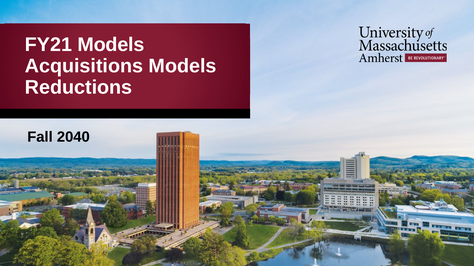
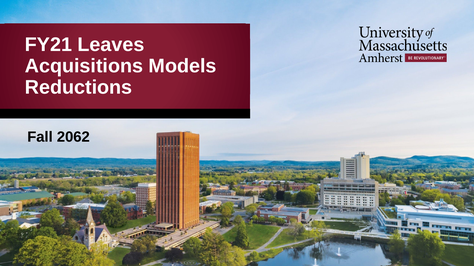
FY21 Models: Models -> Leaves (111, 45)
2040: 2040 -> 2062 (73, 137)
